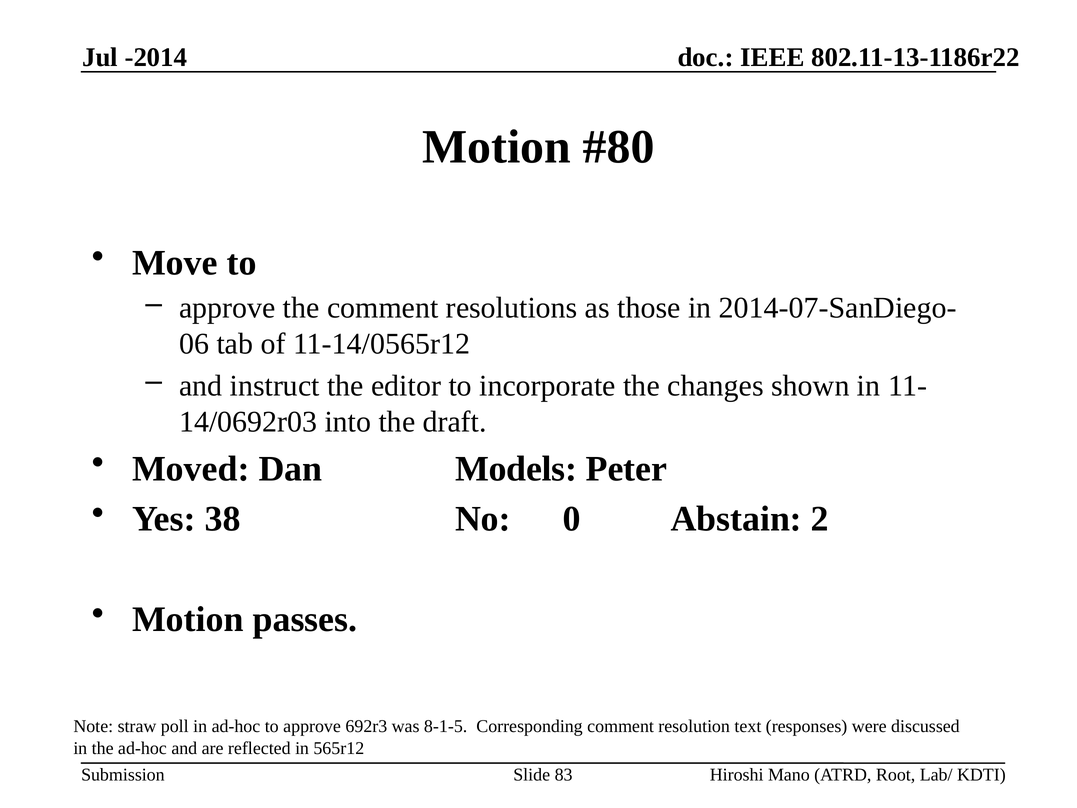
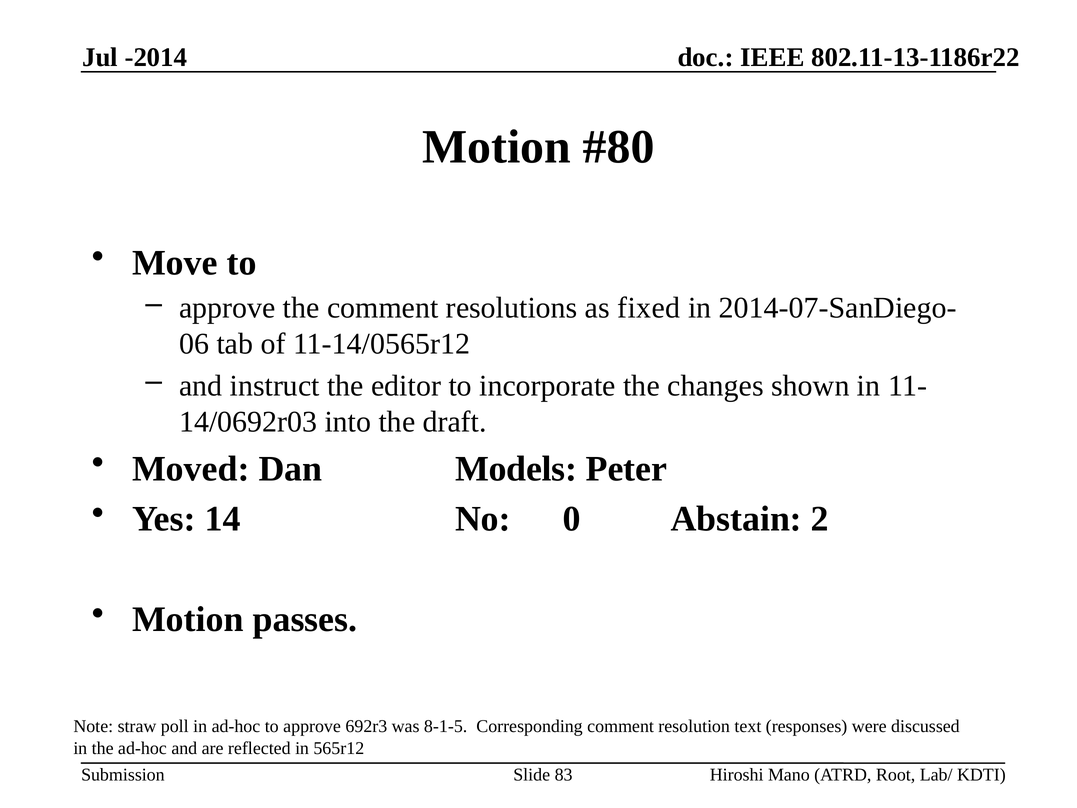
those: those -> fixed (649, 308)
38: 38 -> 14 (223, 519)
